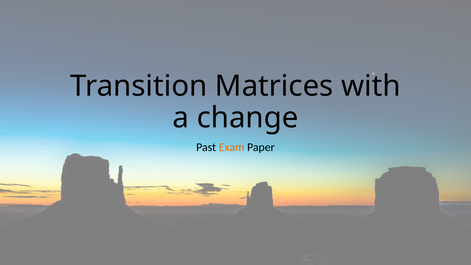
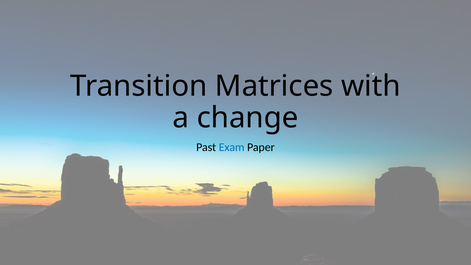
Exam colour: orange -> blue (232, 147)
